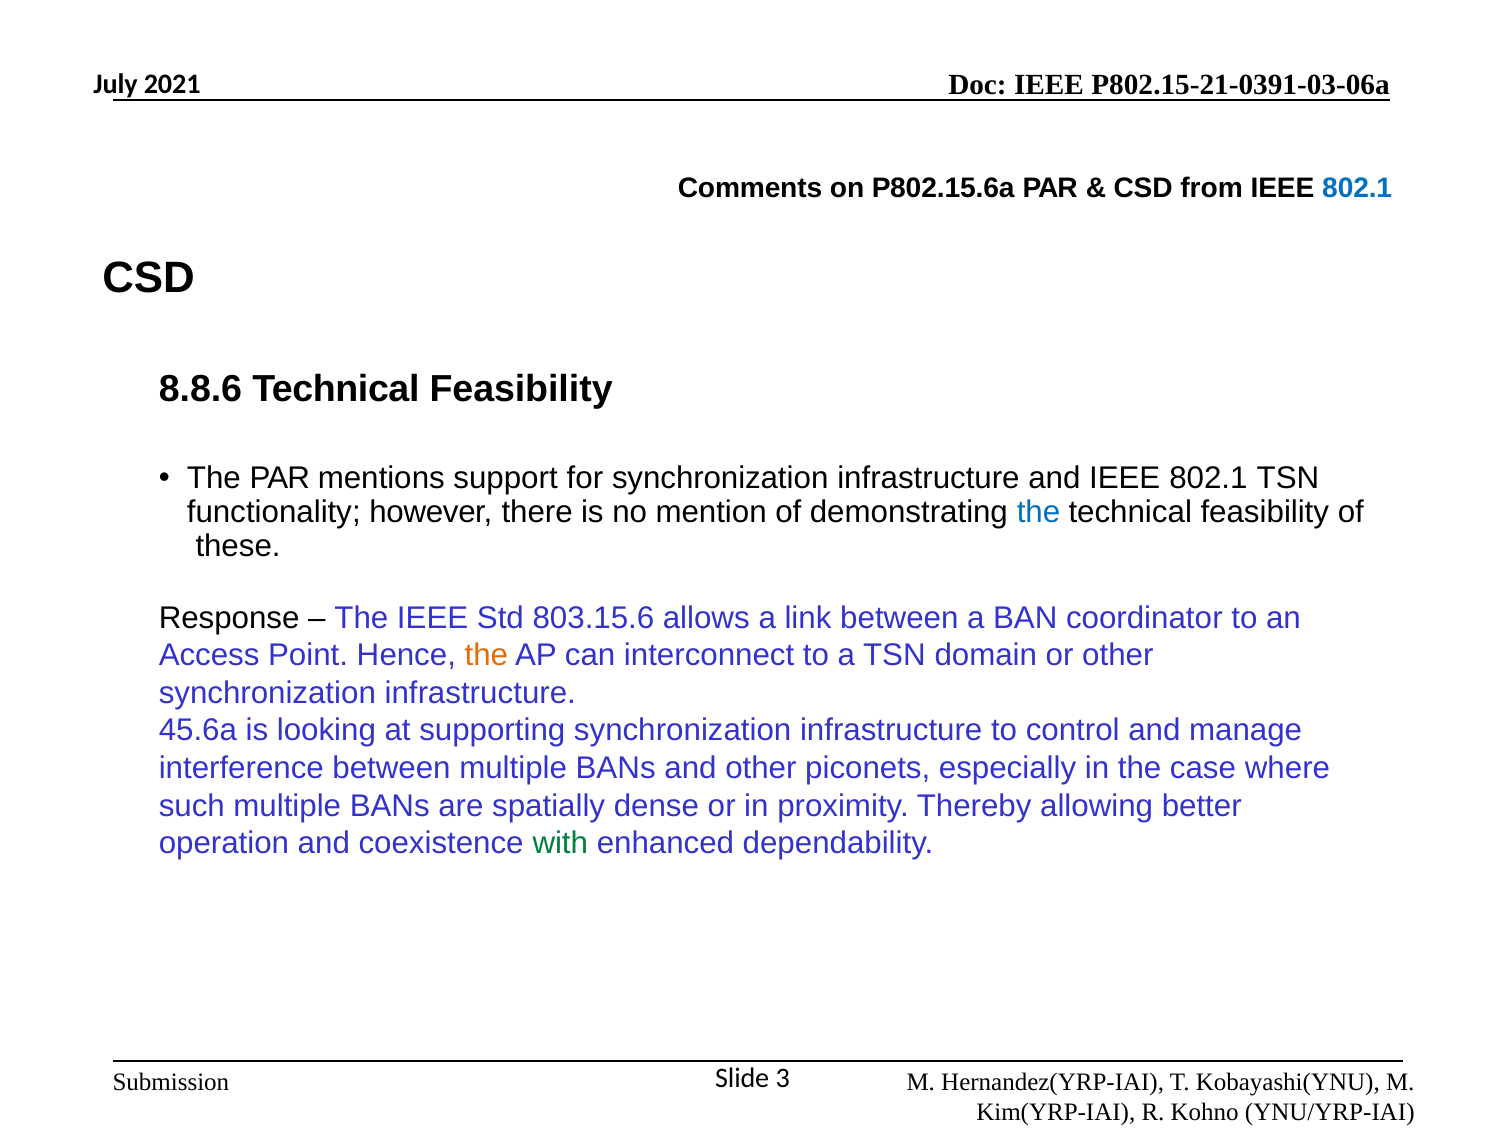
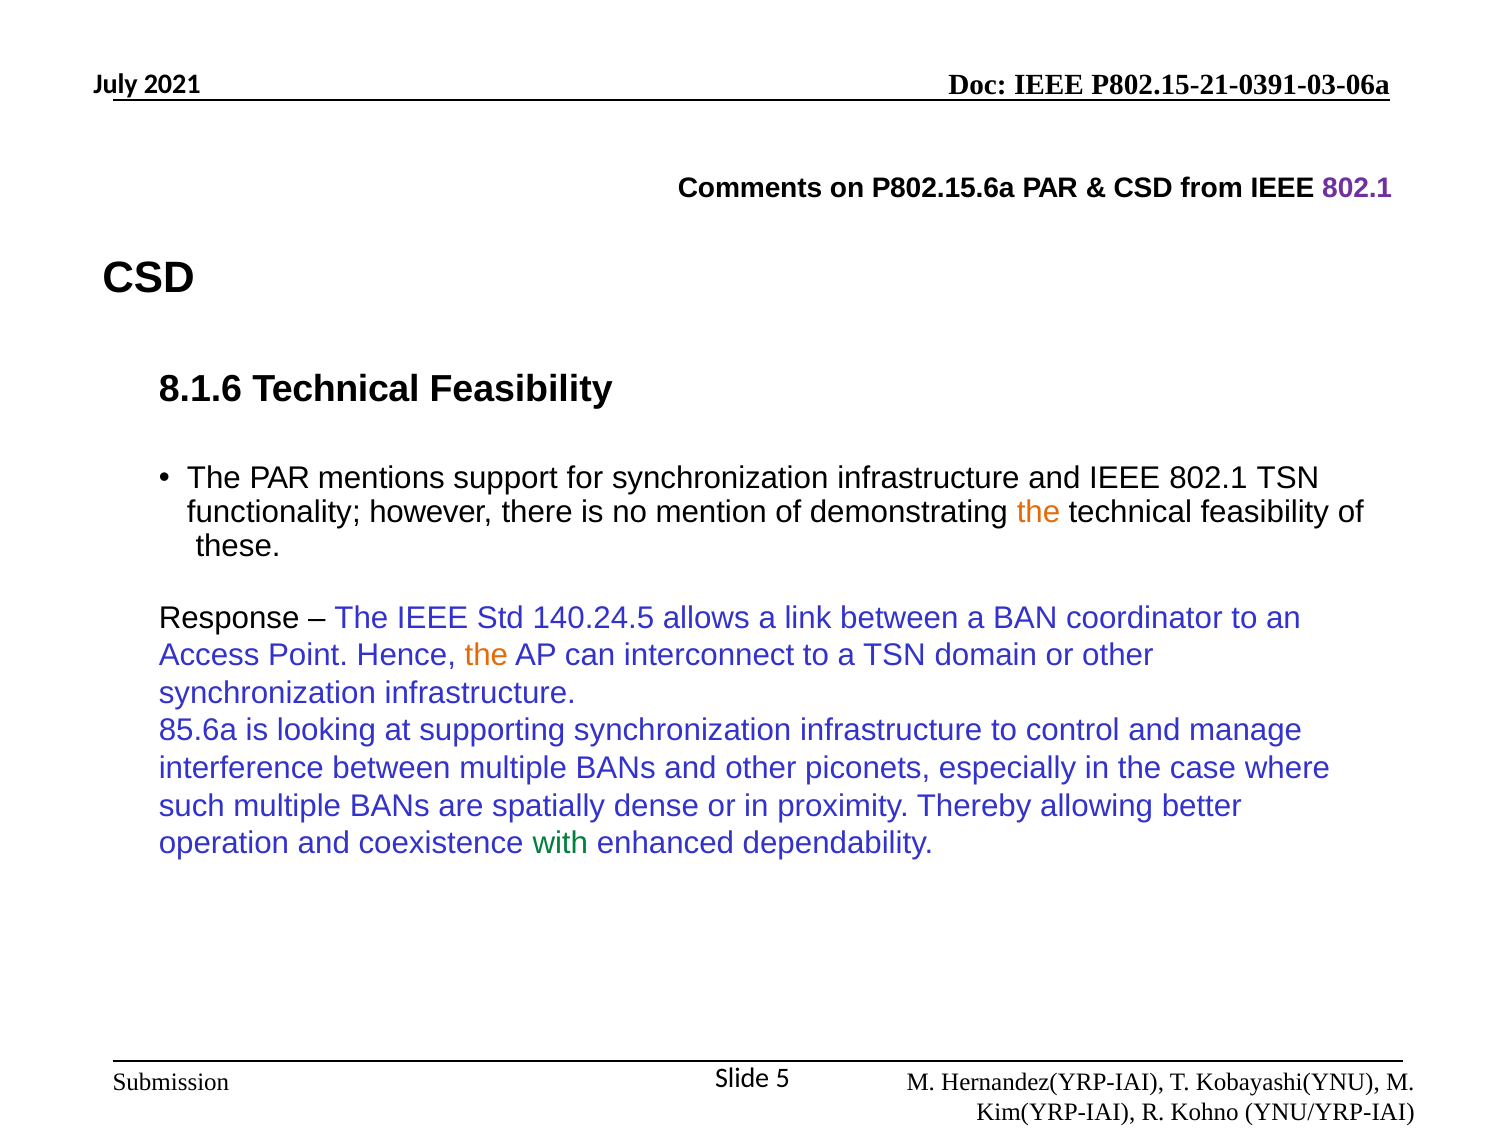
802.1 colour: blue -> purple (1357, 188)
8.8.6: 8.8.6 -> 8.1.6 (200, 389)
the colour: blue -> orange (1039, 512)
803.15.6: 803.15.6 -> 140.24.5 (593, 617)
45.6a: 45.6a -> 85.6a (198, 730)
3: 3 -> 5 (783, 1077)
